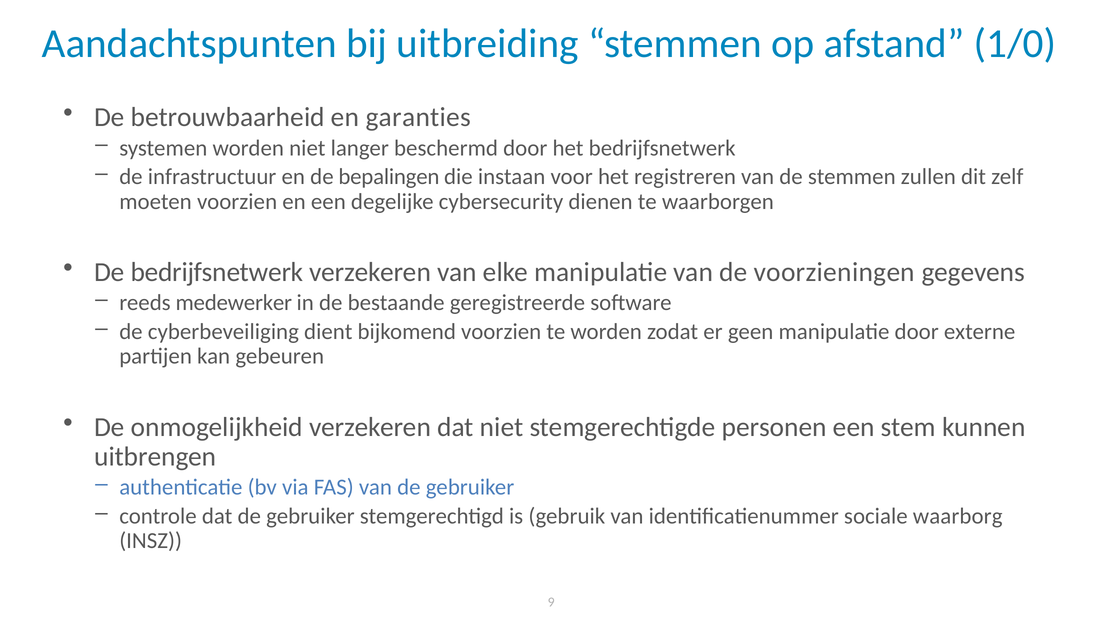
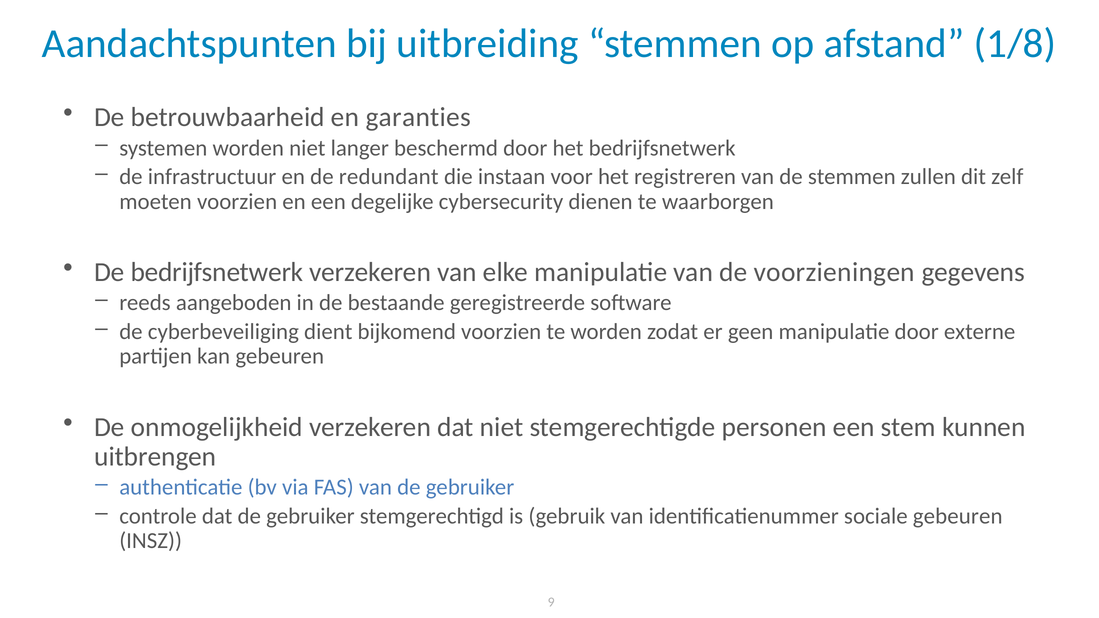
1/0: 1/0 -> 1/8 (1015, 44)
bepalingen: bepalingen -> redundant (389, 177)
medewerker: medewerker -> aangeboden (234, 303)
sociale waarborg: waarborg -> gebeuren (958, 516)
